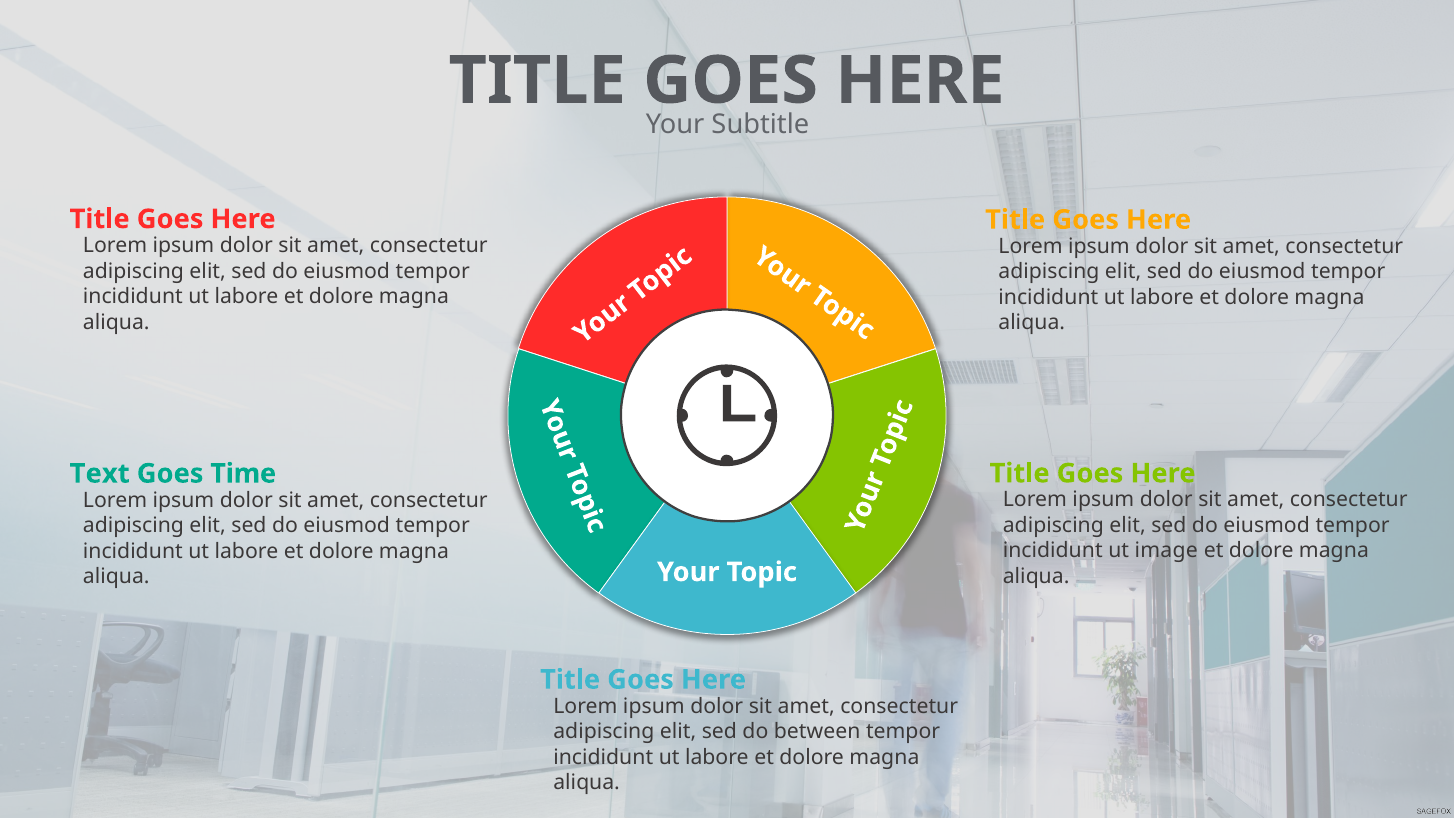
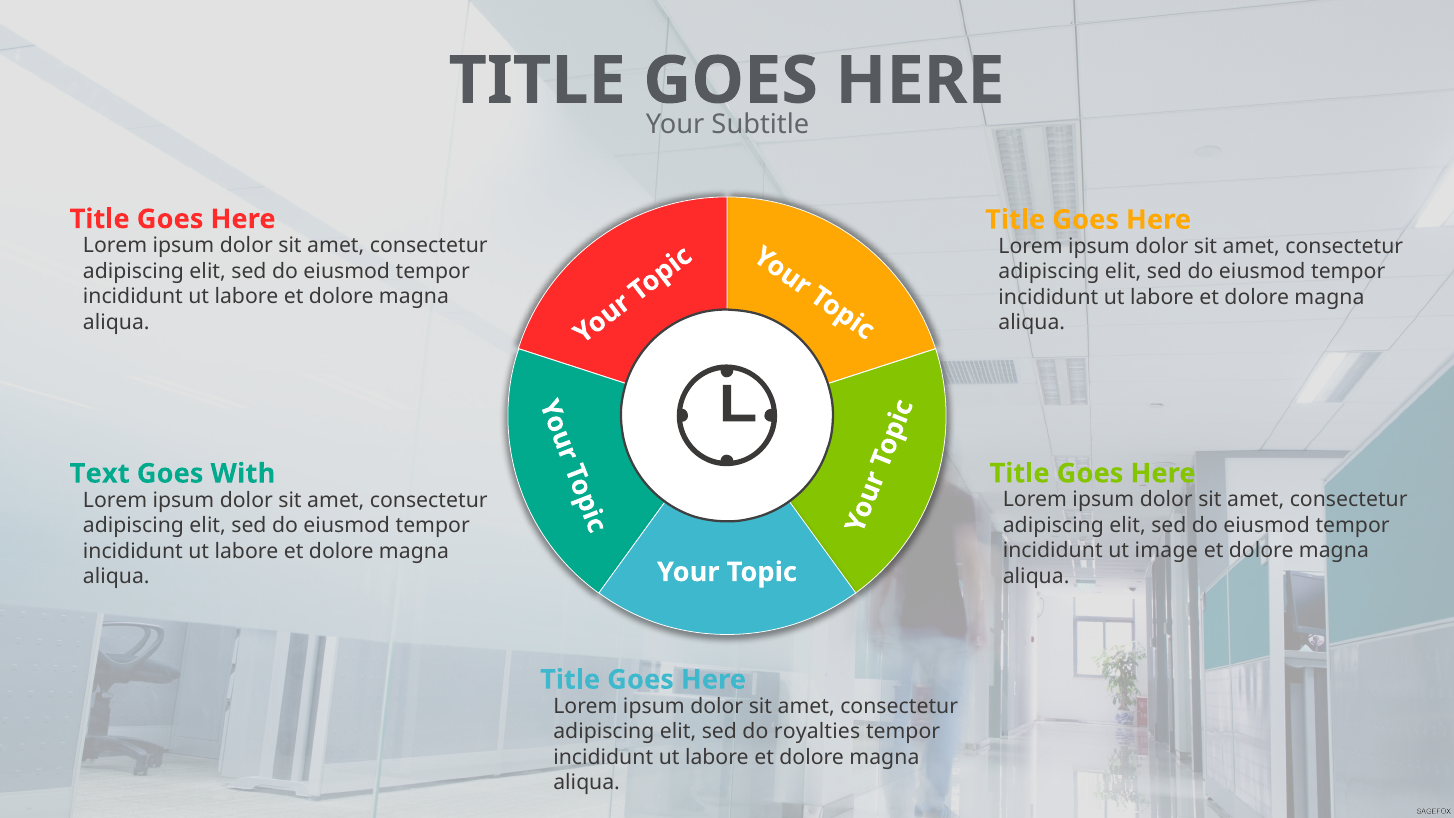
Time: Time -> With (243, 474)
between: between -> royalties (817, 732)
